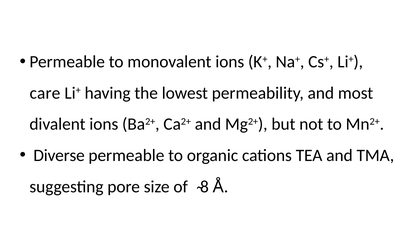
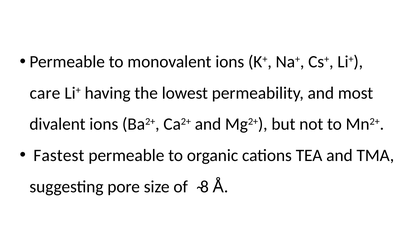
Diverse: Diverse -> Fastest (59, 155)
